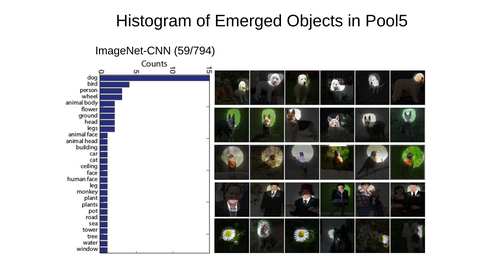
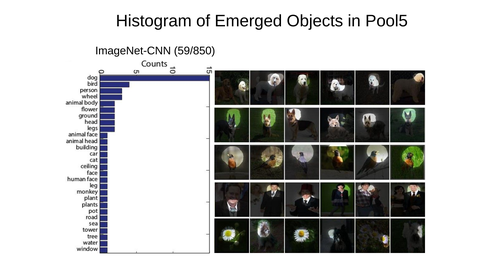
59/794: 59/794 -> 59/850 (195, 51)
